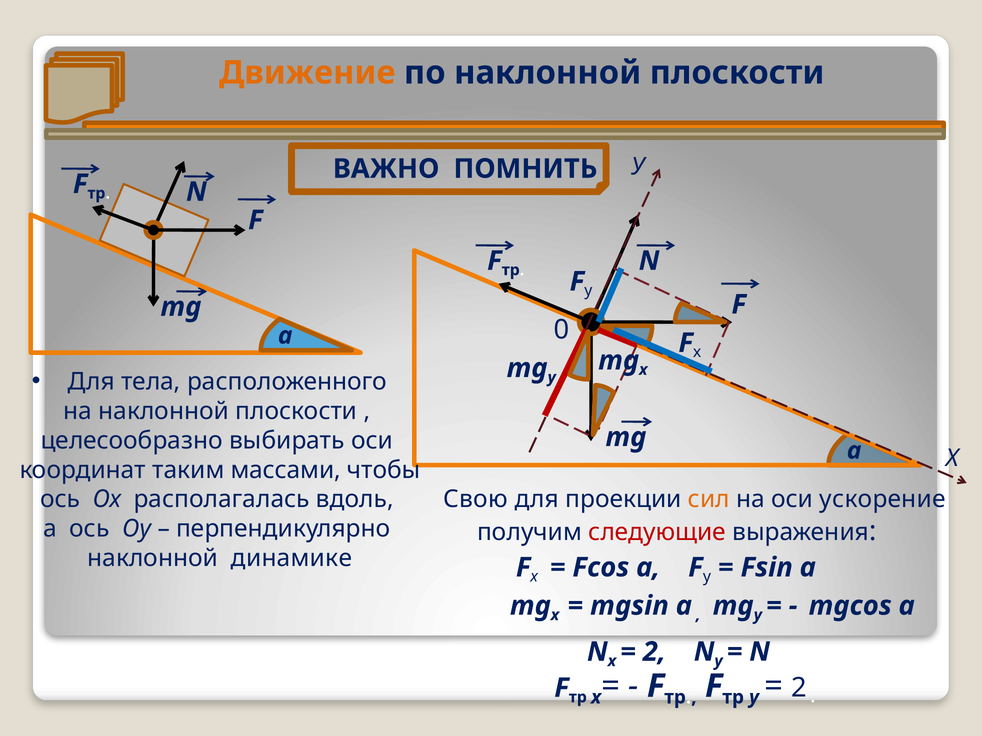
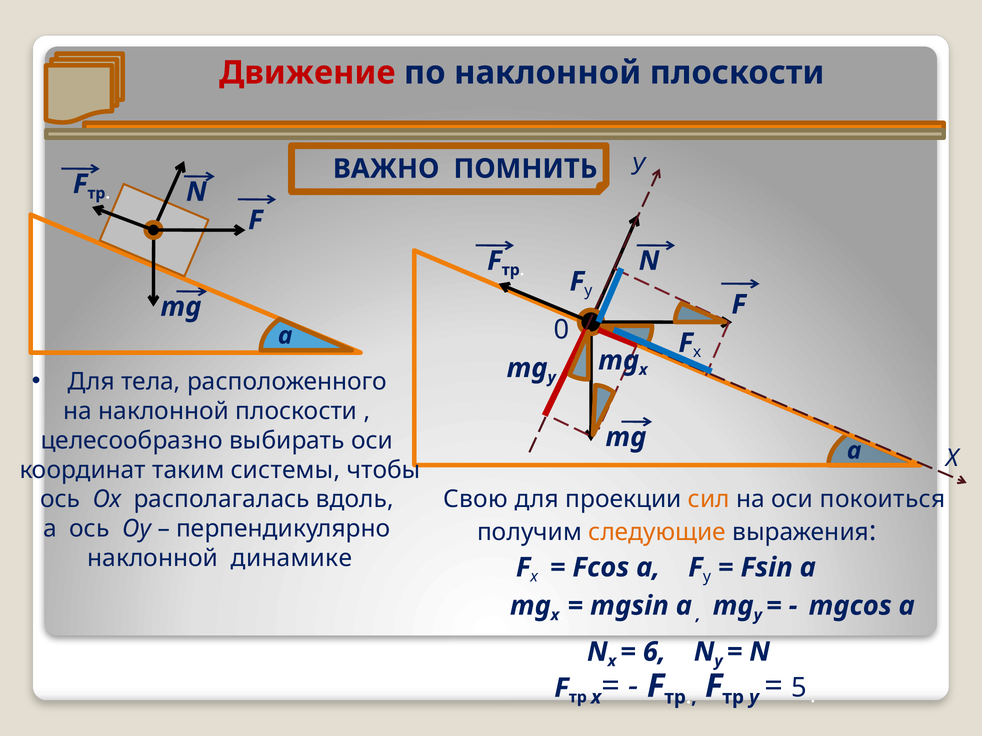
Движение colour: orange -> red (307, 73)
массами: массами -> системы (286, 470)
ускорение: ускорение -> покоиться (883, 500)
следующие colour: red -> orange (657, 532)
2: 2 -> 6 (654, 652)
2: 2 -> 5 (799, 688)
